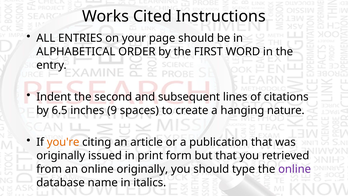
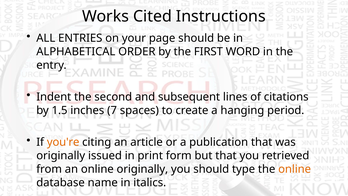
6.5: 6.5 -> 1.5 (60, 110)
9: 9 -> 7 (112, 110)
nature: nature -> period (286, 110)
online colour: purple -> orange (295, 169)
